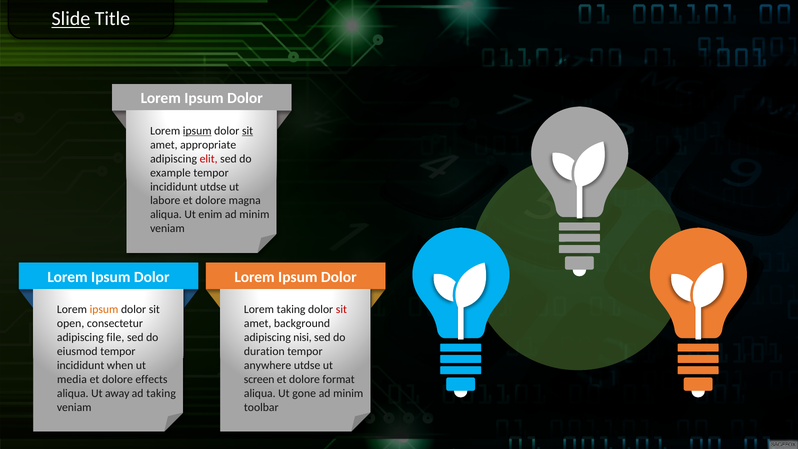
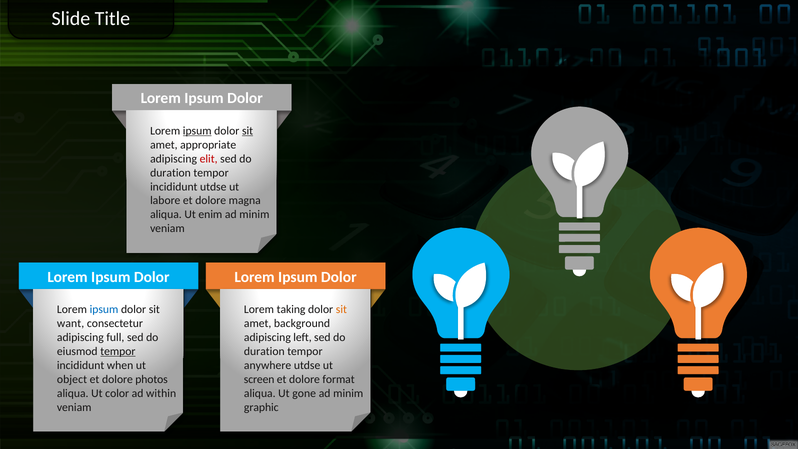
Slide underline: present -> none (71, 19)
example: example -> duration (170, 173)
ipsum colour: orange -> blue (104, 309)
sit colour: red -> orange (341, 309)
open: open -> want (71, 323)
file: file -> full (115, 337)
nisi: nisi -> left (302, 337)
tempor underline: none -> present (118, 351)
media: media -> object (72, 379)
effects: effects -> photos (152, 379)
away: away -> color (117, 393)
ad taking: taking -> within (161, 393)
toolbar: toolbar -> graphic (261, 407)
